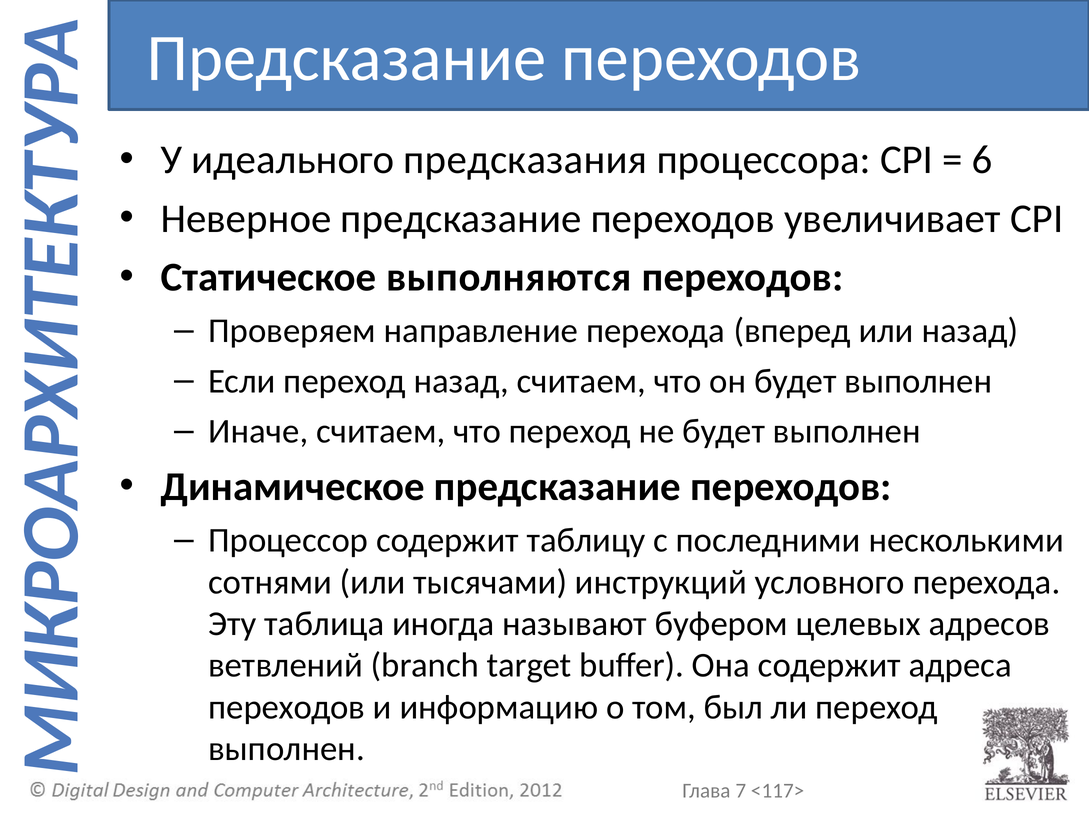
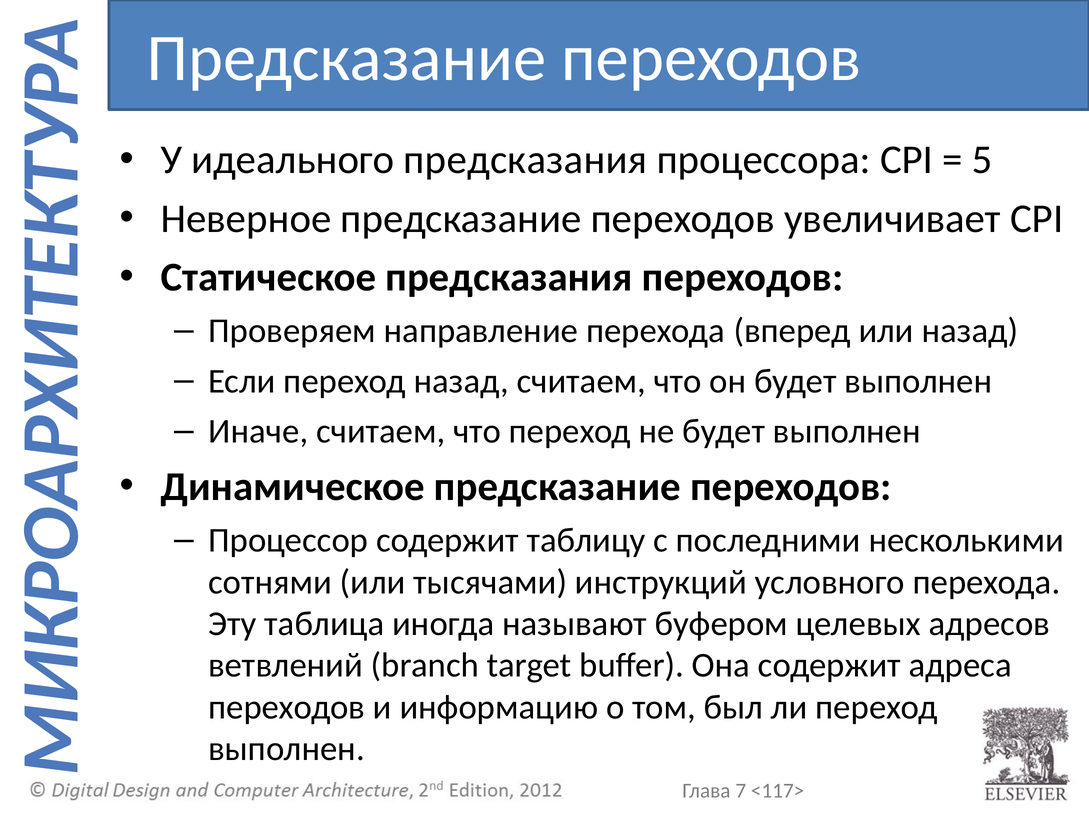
6: 6 -> 5 (982, 160)
Статическое выполняются: выполняются -> предсказания (509, 277)
